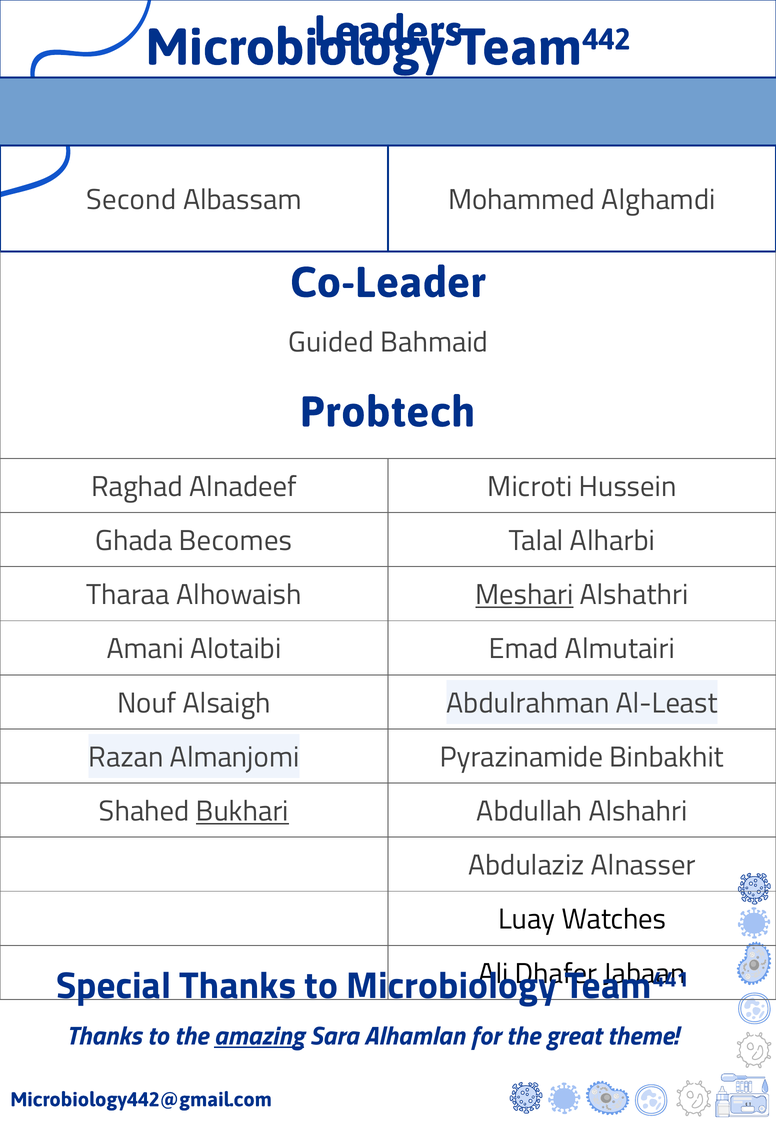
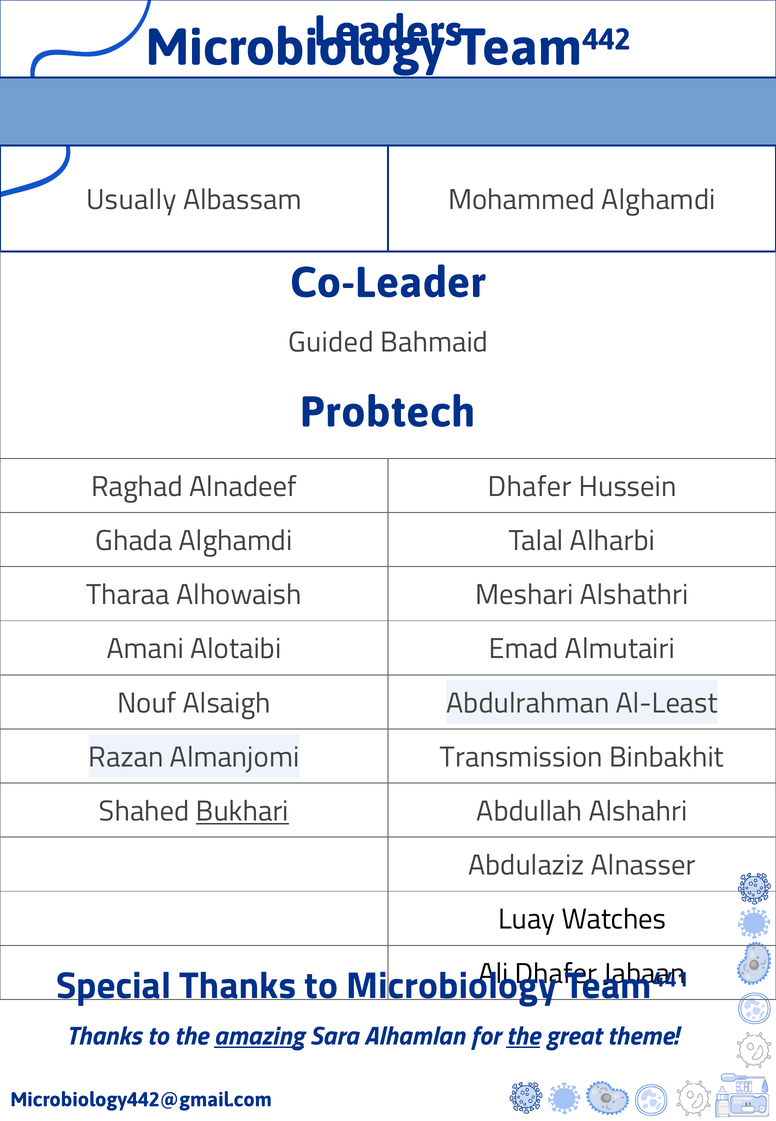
Second: Second -> Usually (131, 200)
Alnadeef Microti: Microti -> Dhafer (530, 487)
Ghada Becomes: Becomes -> Alghamdi (236, 541)
Meshari underline: present -> none (524, 595)
Pyrazinamide: Pyrazinamide -> Transmission (521, 757)
the underline: none -> present (523, 1036)
